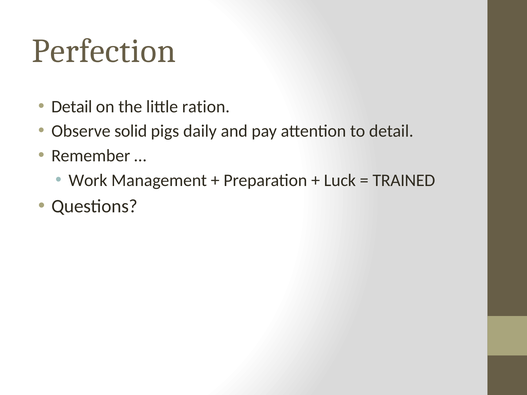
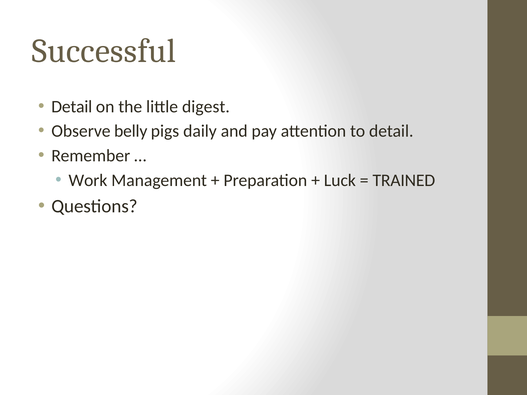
Perfection: Perfection -> Successful (104, 51)
ration: ration -> digest (206, 107)
solid: solid -> belly (131, 131)
